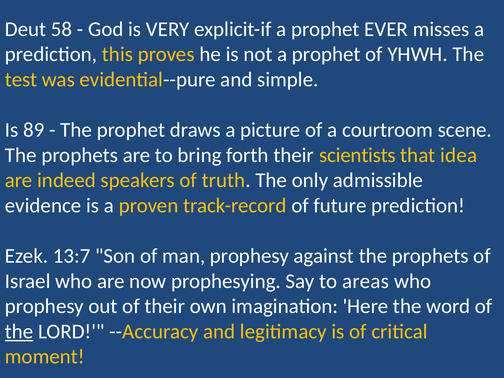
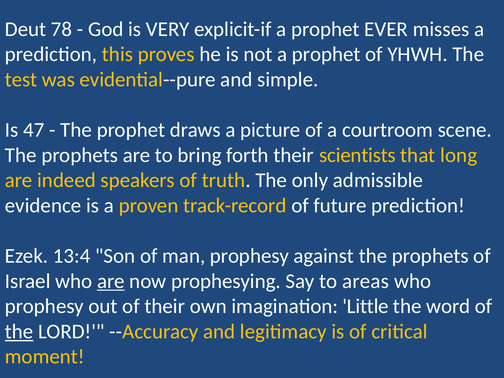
58: 58 -> 78 (62, 29)
89: 89 -> 47 (34, 130)
idea: idea -> long (459, 155)
13:7: 13:7 -> 13:4 (72, 256)
are underline: none -> present (111, 281)
Here: Here -> Little (366, 306)
